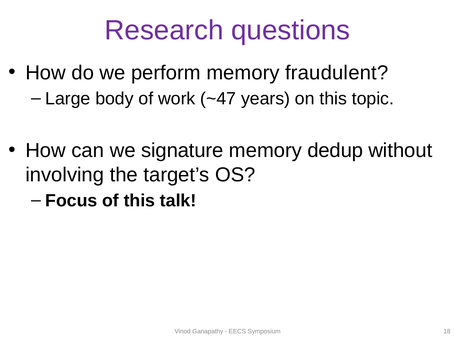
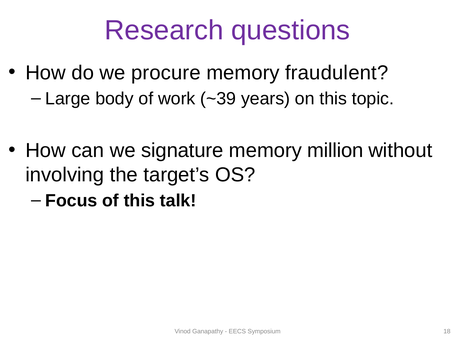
perform: perform -> procure (166, 73)
~47: ~47 -> ~39 (218, 99)
dedup: dedup -> million (335, 151)
